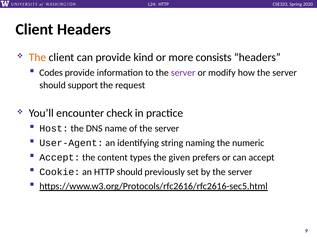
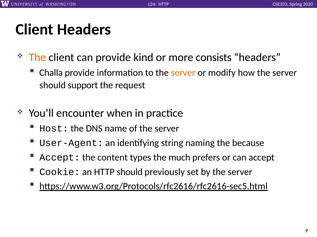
Codes: Codes -> Challa (51, 73)
server colour: purple -> orange (183, 73)
check: check -> when (120, 114)
numeric: numeric -> because (248, 143)
given: given -> much (179, 158)
